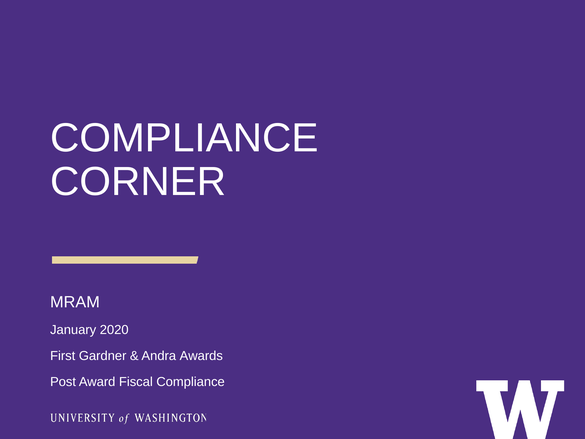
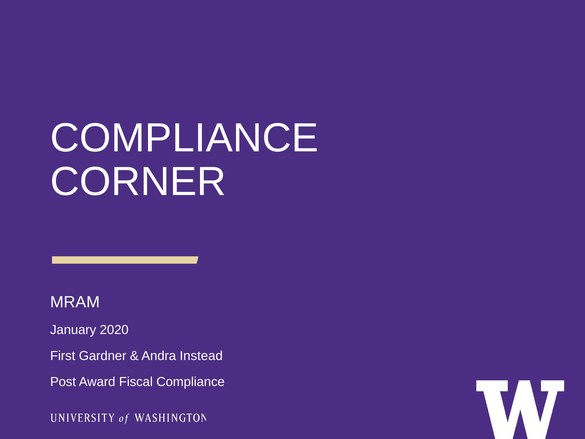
Awards: Awards -> Instead (201, 356)
